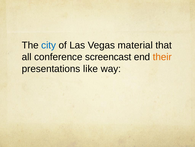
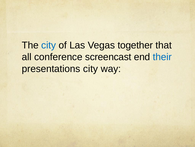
material: material -> together (135, 45)
their colour: orange -> blue (162, 57)
presentations like: like -> city (91, 68)
